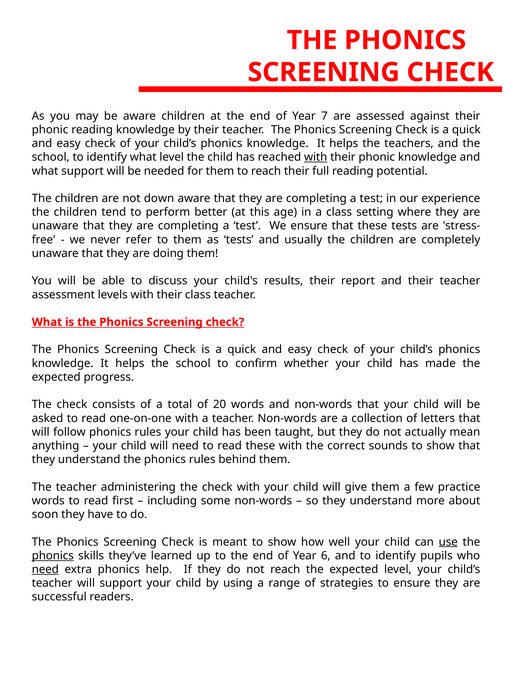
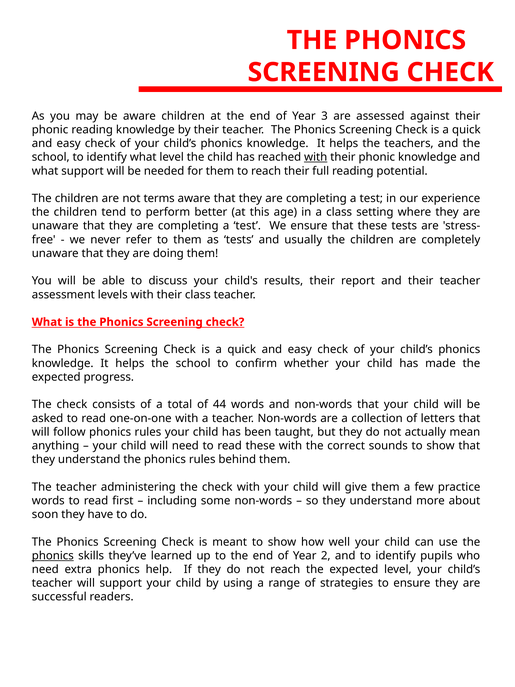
7: 7 -> 3 (324, 116)
down: down -> terms (159, 198)
20: 20 -> 44 (220, 404)
use underline: present -> none (448, 542)
6: 6 -> 2 (326, 555)
need underline: present -> none (45, 569)
